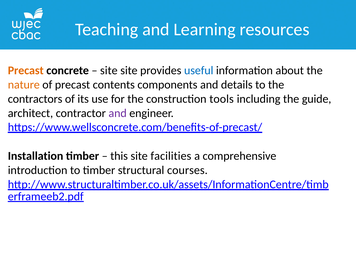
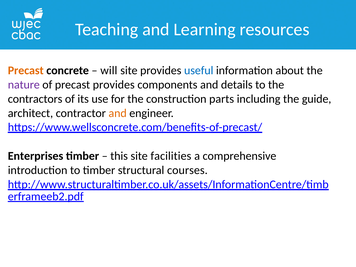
site: site -> will (109, 70)
nature colour: orange -> purple (24, 85)
precast contents: contents -> provides (114, 85)
tools: tools -> parts (222, 99)
and colour: purple -> orange (118, 113)
Installation: Installation -> Enterprises (36, 156)
